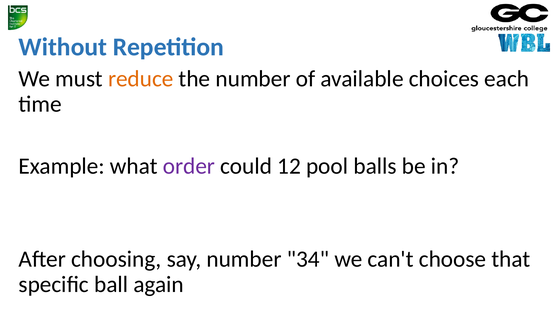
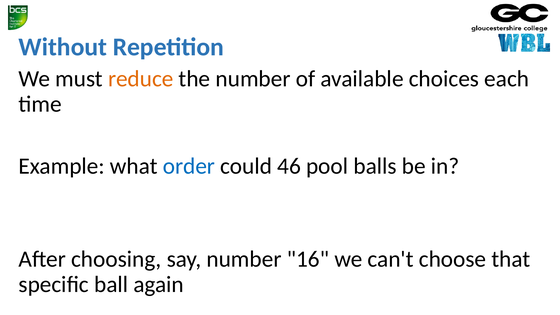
order colour: purple -> blue (189, 166)
12: 12 -> 46 (289, 166)
34: 34 -> 16 (308, 259)
